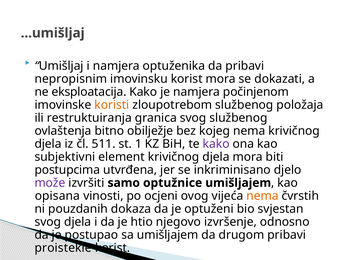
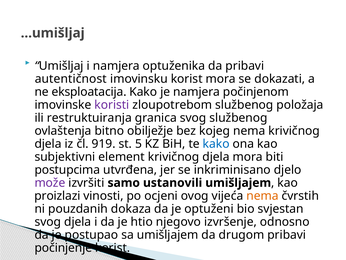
nepropisnim: nepropisnim -> autentičnost (71, 79)
koristi colour: orange -> purple (112, 105)
511: 511 -> 919 (104, 144)
1: 1 -> 5 (138, 144)
kako colour: purple -> blue (216, 144)
optužnice: optužnice -> ustanovili (173, 183)
opisana: opisana -> proizlazi (57, 195)
proistekle: proistekle -> počinjenje (63, 247)
